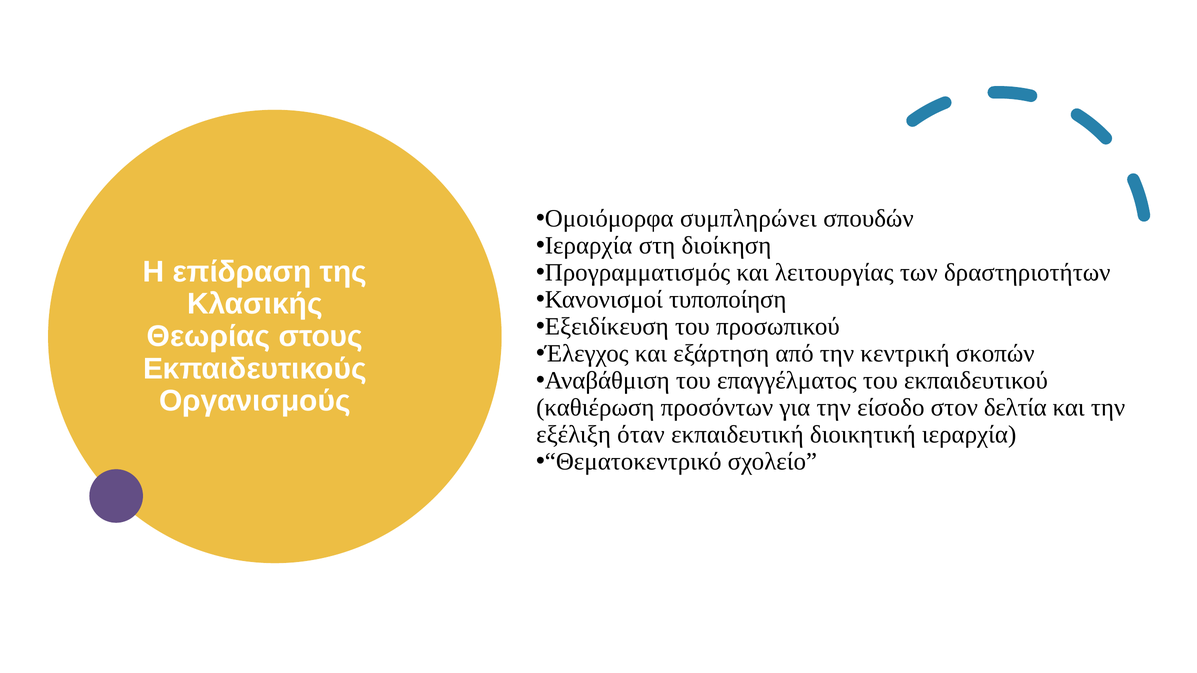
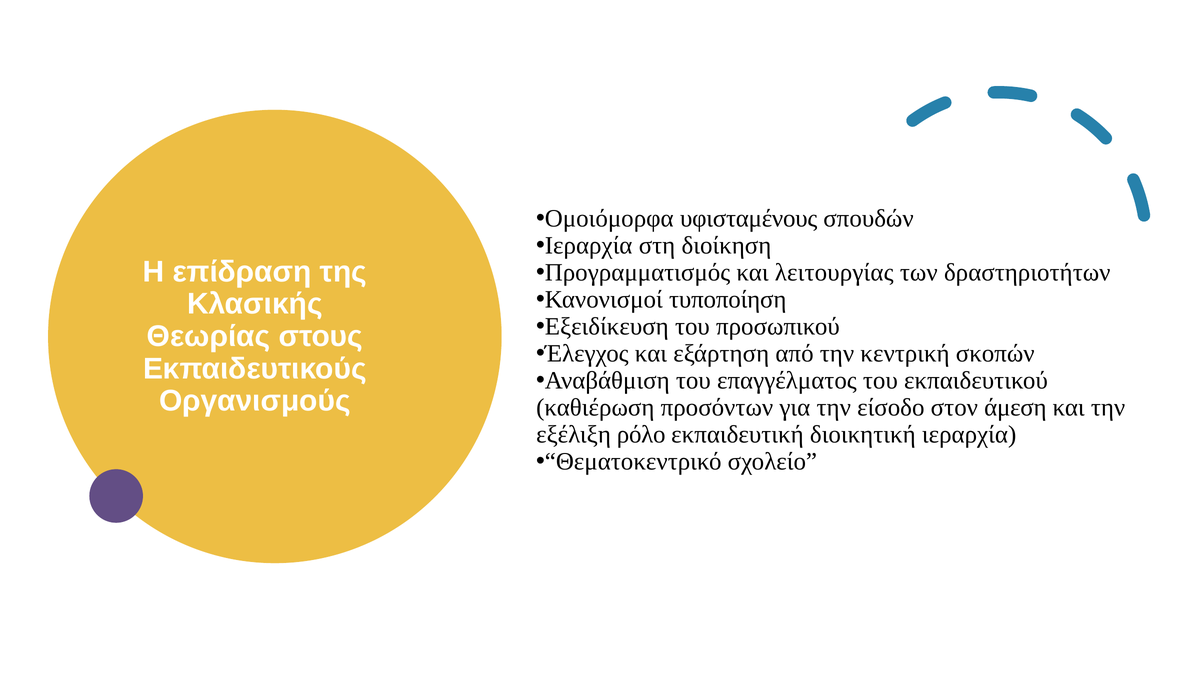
συμπληρώνει: συμπληρώνει -> υφισταμένους (749, 219)
δελτία: δελτία -> άμεση (1015, 408)
όταν: όταν -> ρόλο (641, 435)
